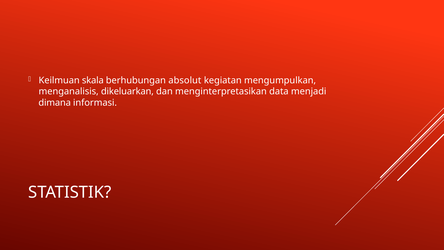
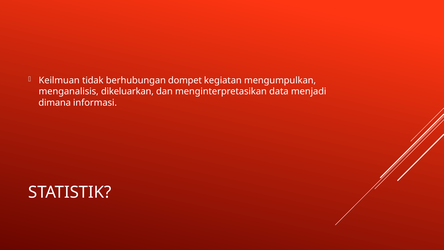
skala: skala -> tidak (93, 80)
absolut: absolut -> dompet (185, 80)
